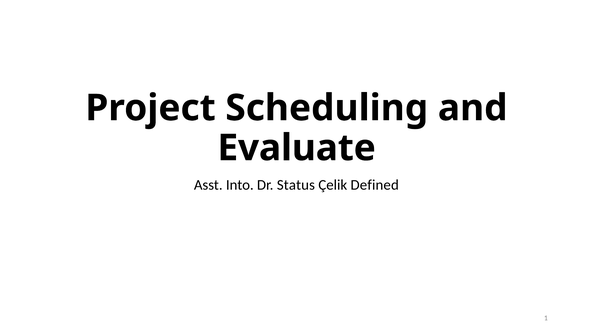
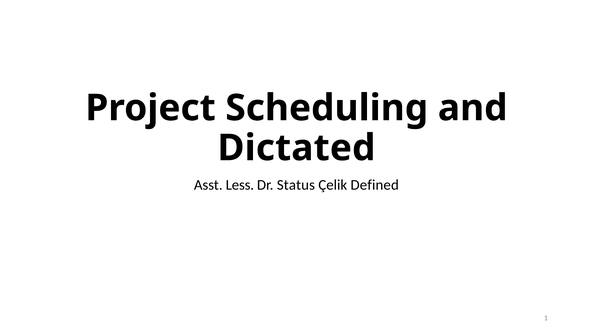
Evaluate: Evaluate -> Dictated (296, 148)
Into: Into -> Less (240, 185)
